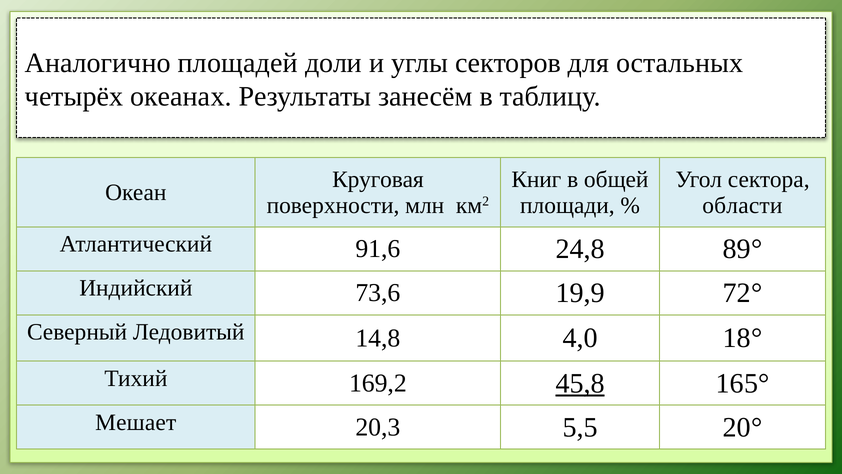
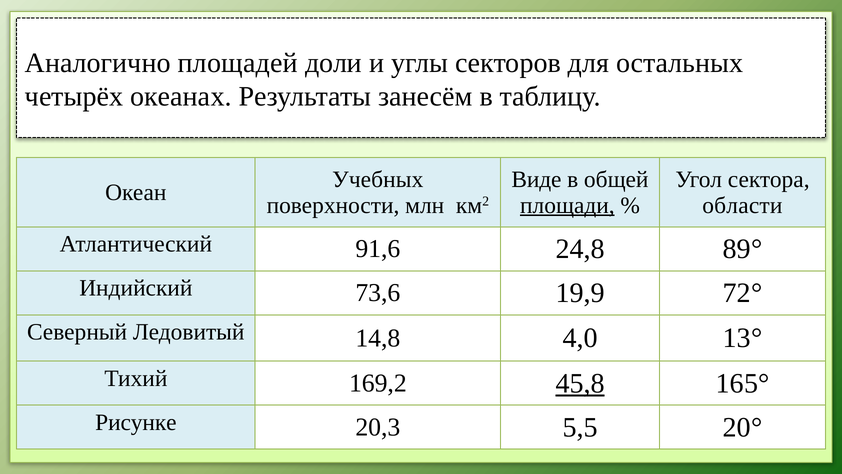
Круговая: Круговая -> Учебных (378, 179)
Книг: Книг -> Виде (536, 179)
площади underline: none -> present (567, 205)
18°: 18° -> 13° (743, 338)
Мешает: Мешает -> Рисунке (136, 422)
